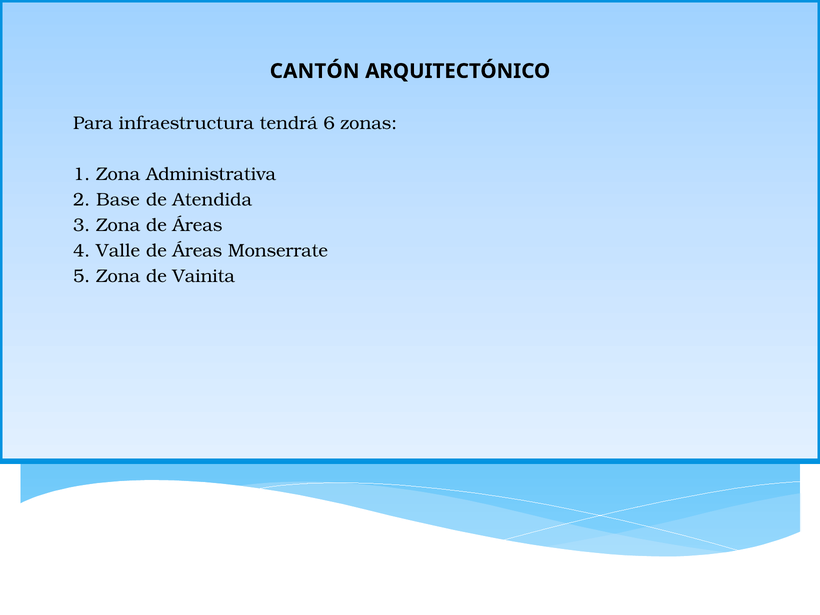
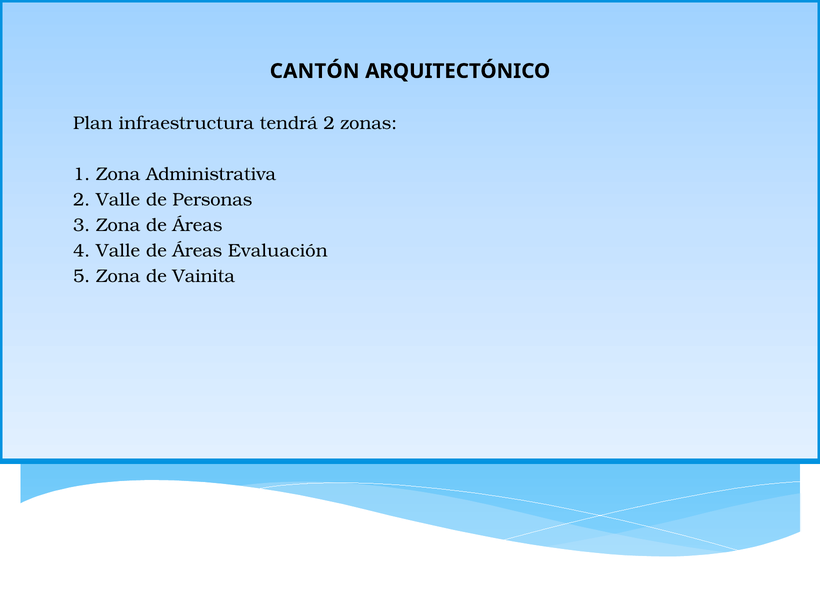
Para: Para -> Plan (93, 123)
tendrá 6: 6 -> 2 (329, 123)
2 Base: Base -> Valle (118, 200)
Atendida: Atendida -> Personas (212, 200)
Monserrate: Monserrate -> Evaluación (278, 251)
